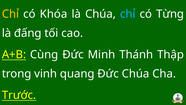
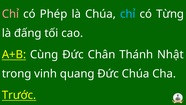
Chỉ colour: yellow -> pink (10, 14)
Khóa: Khóa -> Phép (54, 14)
Minh: Minh -> Chân (102, 54)
Thập: Thập -> Nhật (170, 54)
